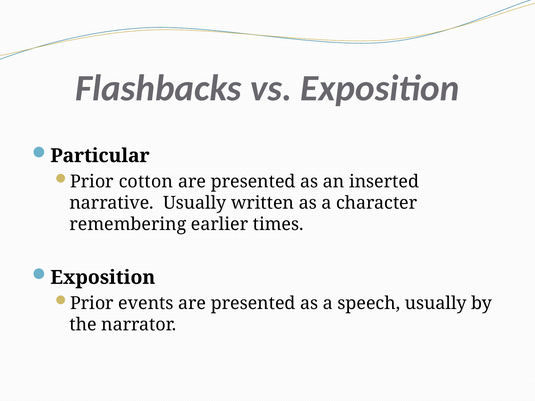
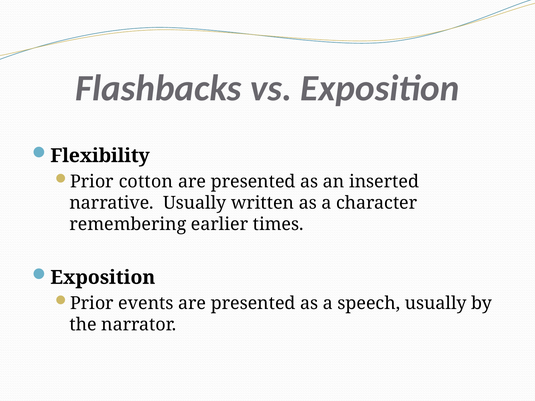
Particular: Particular -> Flexibility (100, 156)
